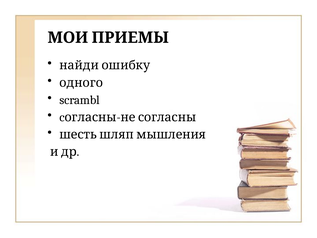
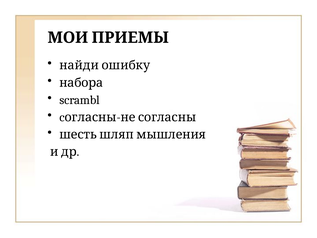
одного: одного -> набора (81, 83)
